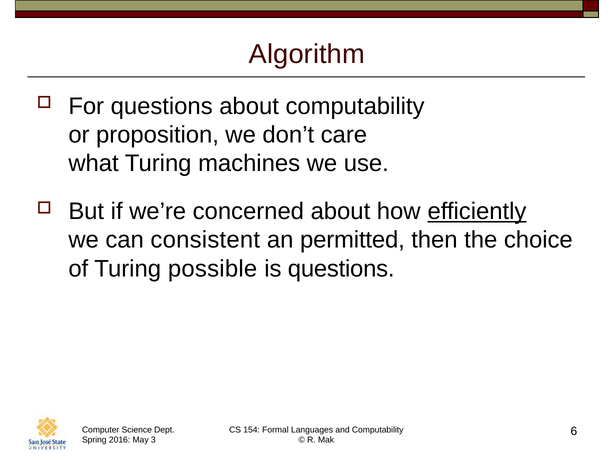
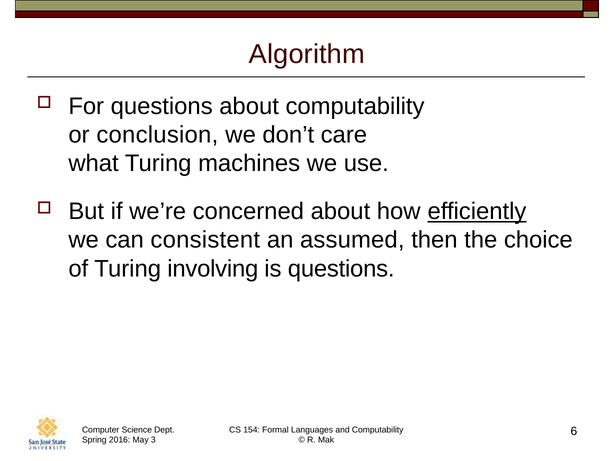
proposition: proposition -> conclusion (157, 135)
permitted: permitted -> assumed (352, 240)
possible: possible -> involving (213, 269)
